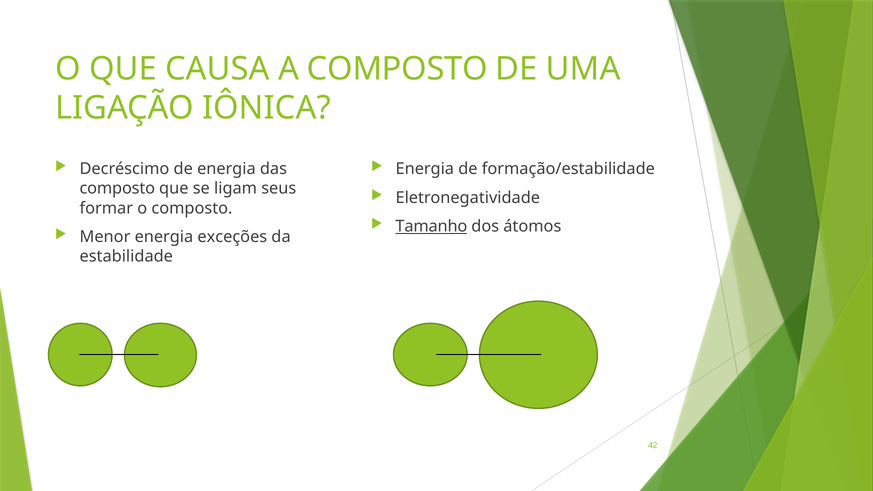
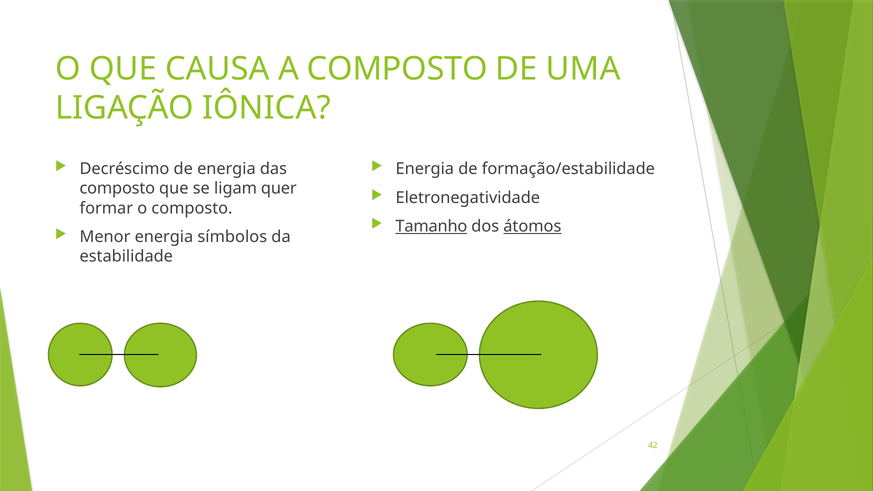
seus: seus -> quer (279, 189)
átomos underline: none -> present (532, 226)
exceções: exceções -> símbolos (232, 237)
